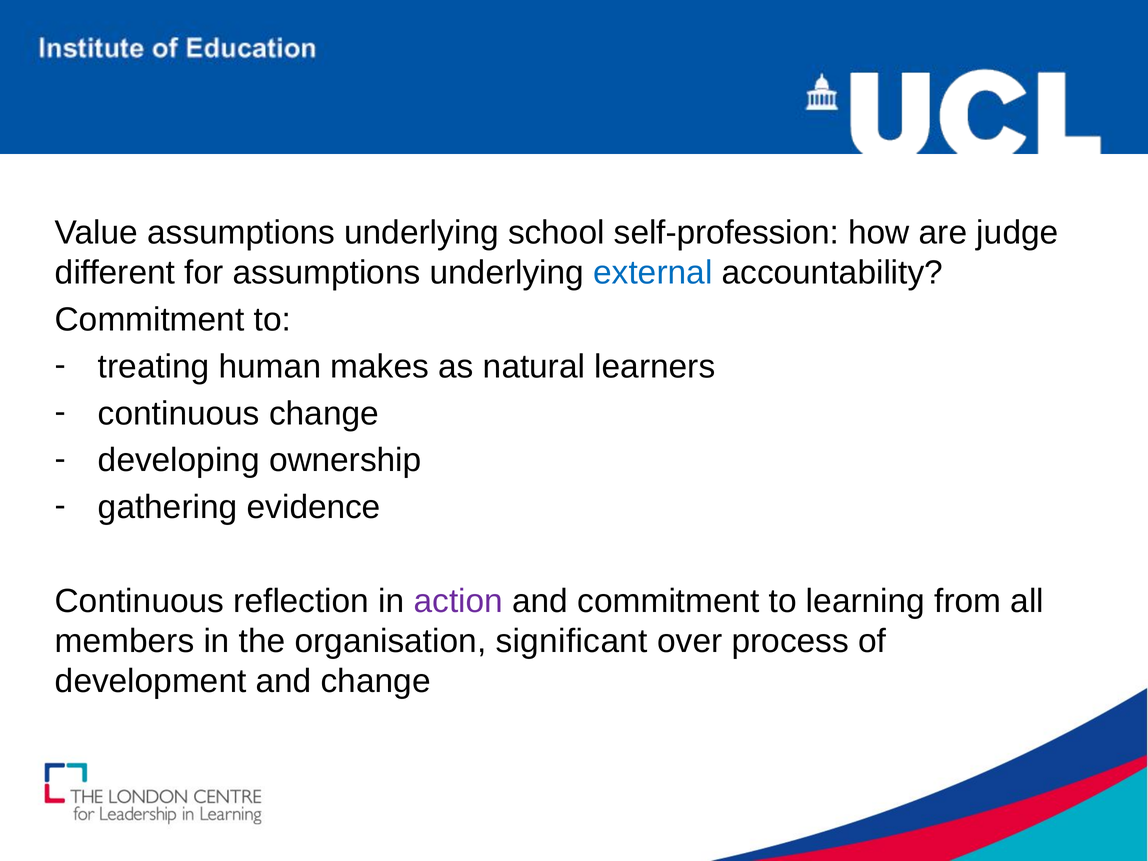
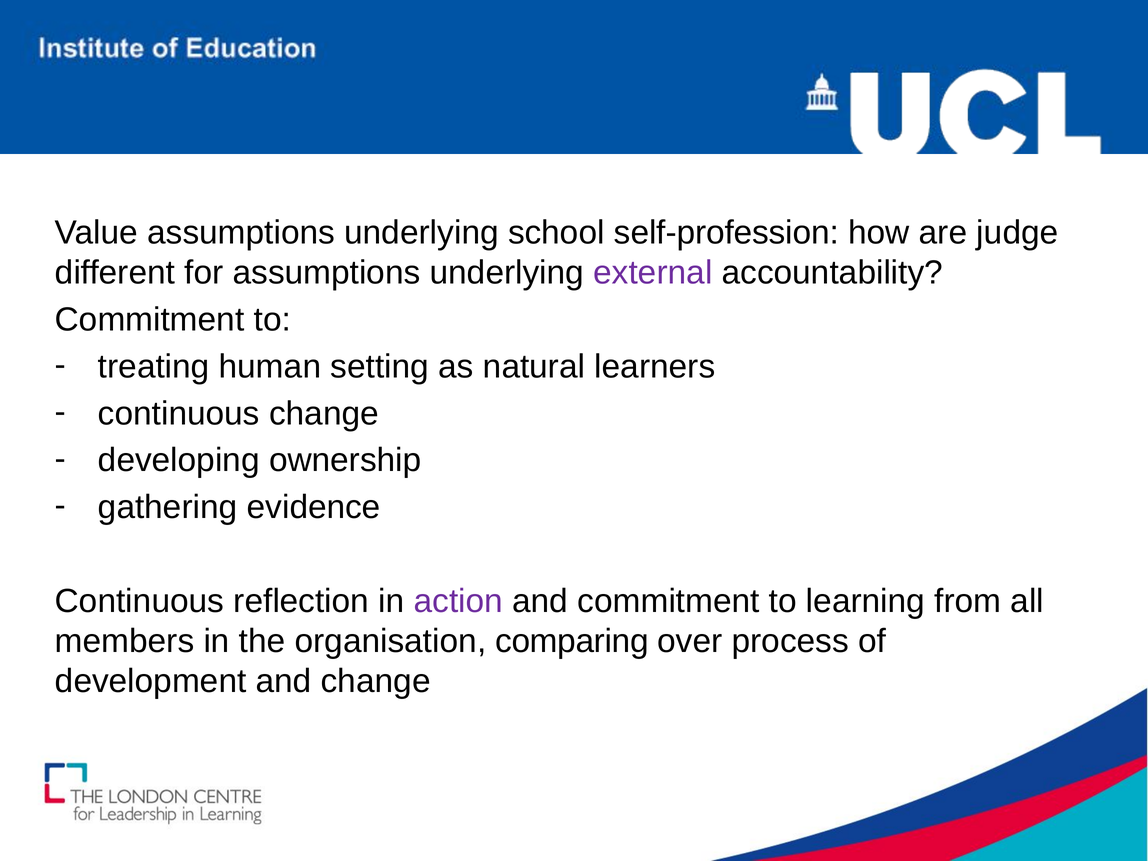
external colour: blue -> purple (653, 273)
makes: makes -> setting (380, 367)
significant: significant -> comparing (572, 641)
